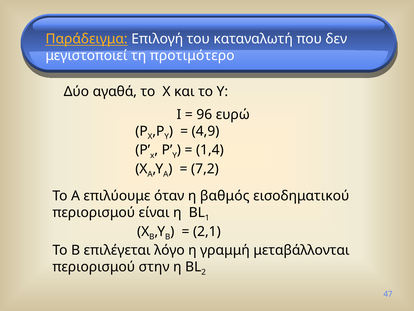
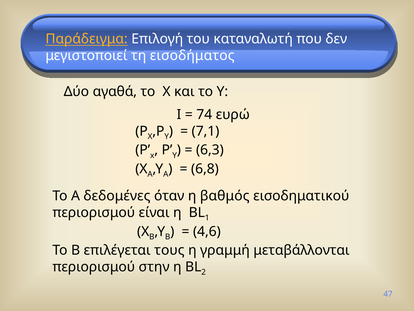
προτιμότερο: προτιμότερο -> εισοδήματος (192, 55)
96: 96 -> 74 (204, 114)
4,9: 4,9 -> 7,1 (206, 131)
1,4: 1,4 -> 6,3 (210, 150)
7,2: 7,2 -> 6,8 (205, 169)
επιλύουμε: επιλύουμε -> δεδομένες (117, 196)
2,1: 2,1 -> 4,6 (207, 231)
λόγο: λόγο -> τους (169, 250)
